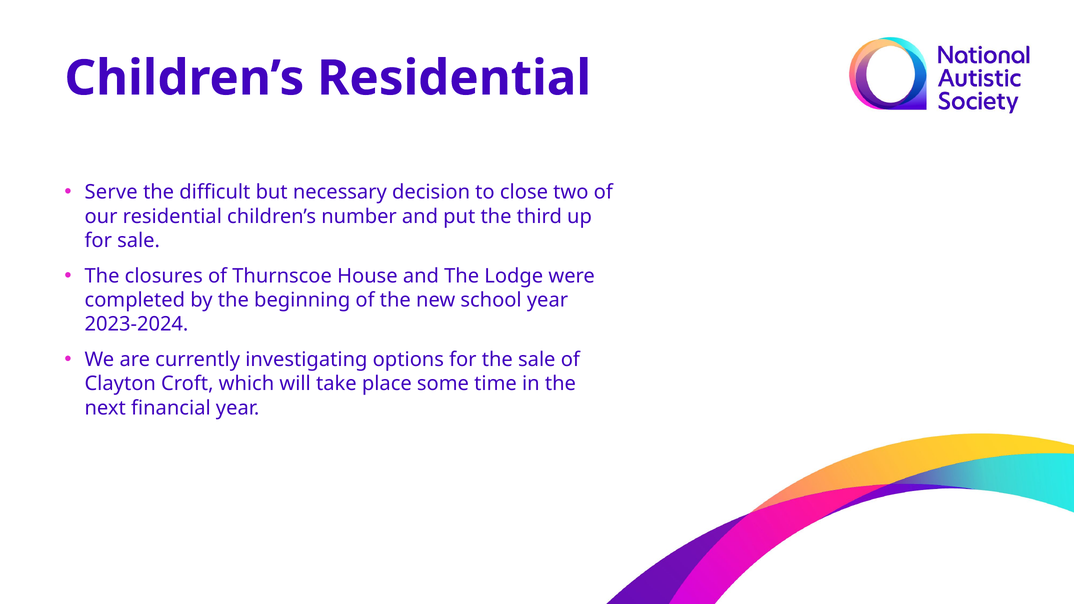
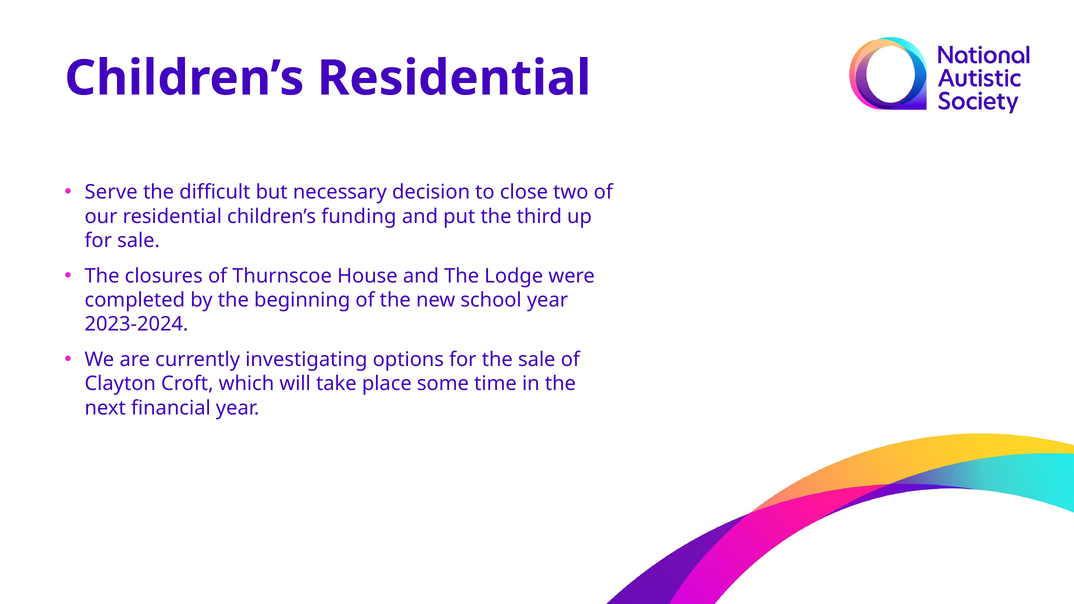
number: number -> funding (359, 217)
